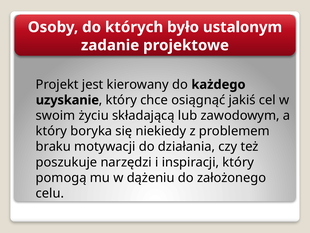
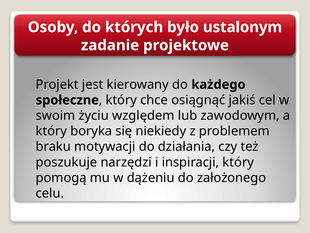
uzyskanie: uzyskanie -> społeczne (67, 100)
składającą: składającą -> względem (143, 115)
